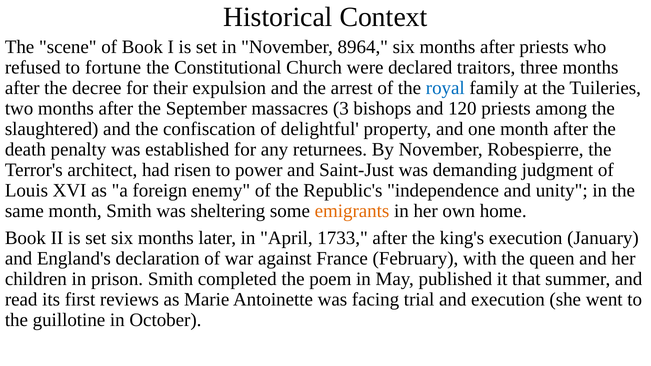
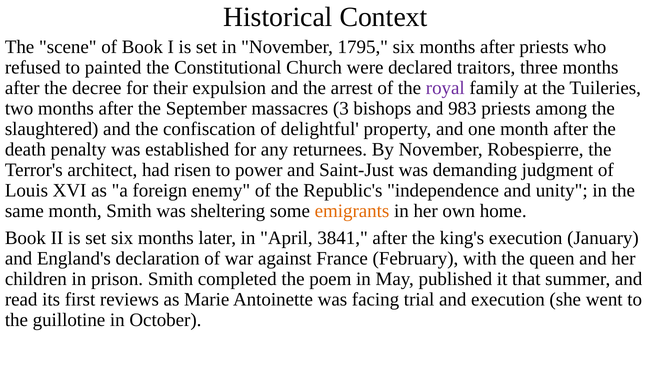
8964: 8964 -> 1795 (363, 47)
fortune: fortune -> painted (113, 67)
royal colour: blue -> purple (445, 88)
120: 120 -> 983 (462, 109)
1733: 1733 -> 3841 (343, 238)
